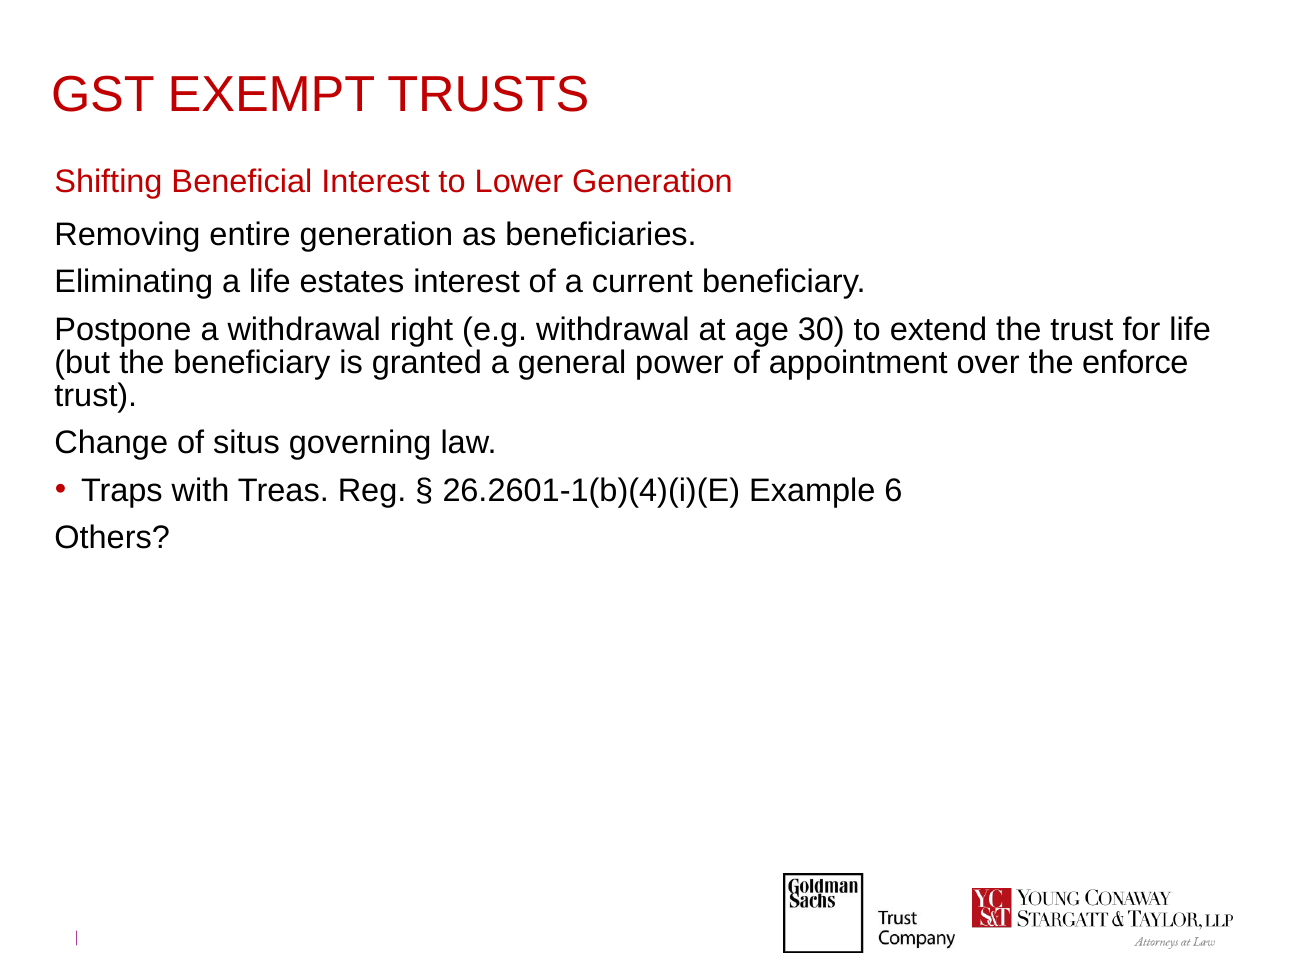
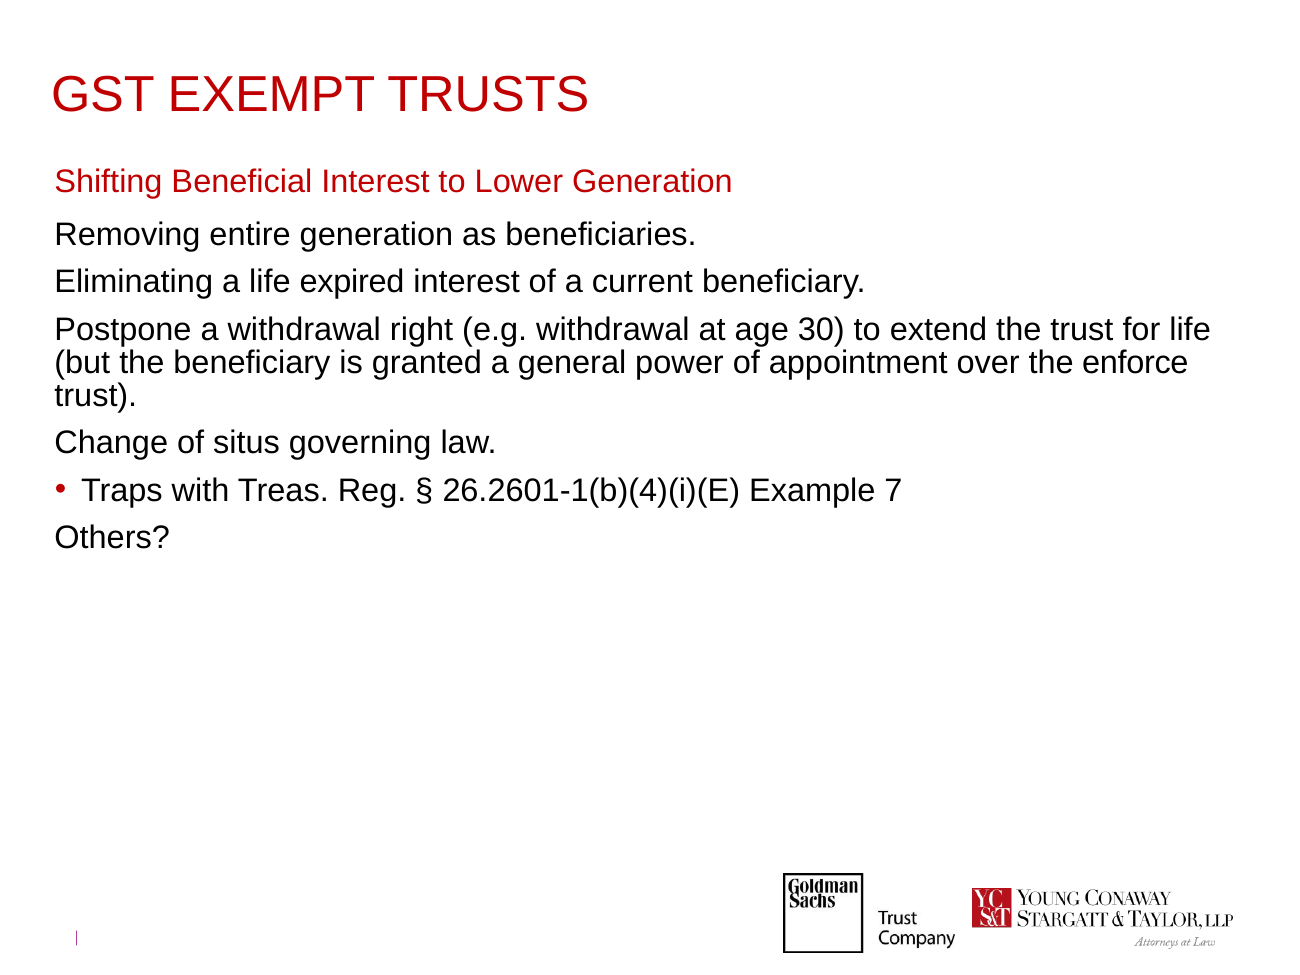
estates: estates -> expired (352, 282)
6: 6 -> 7 (893, 491)
